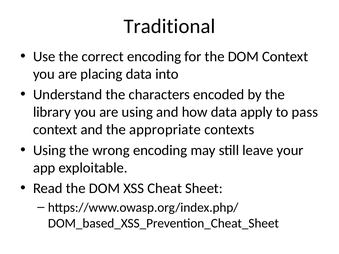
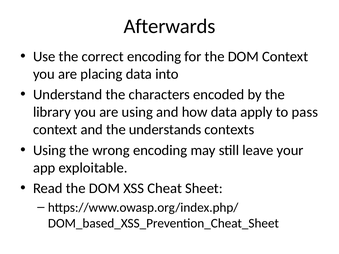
Traditional: Traditional -> Afterwards (170, 26)
appropriate: appropriate -> understands (165, 130)
